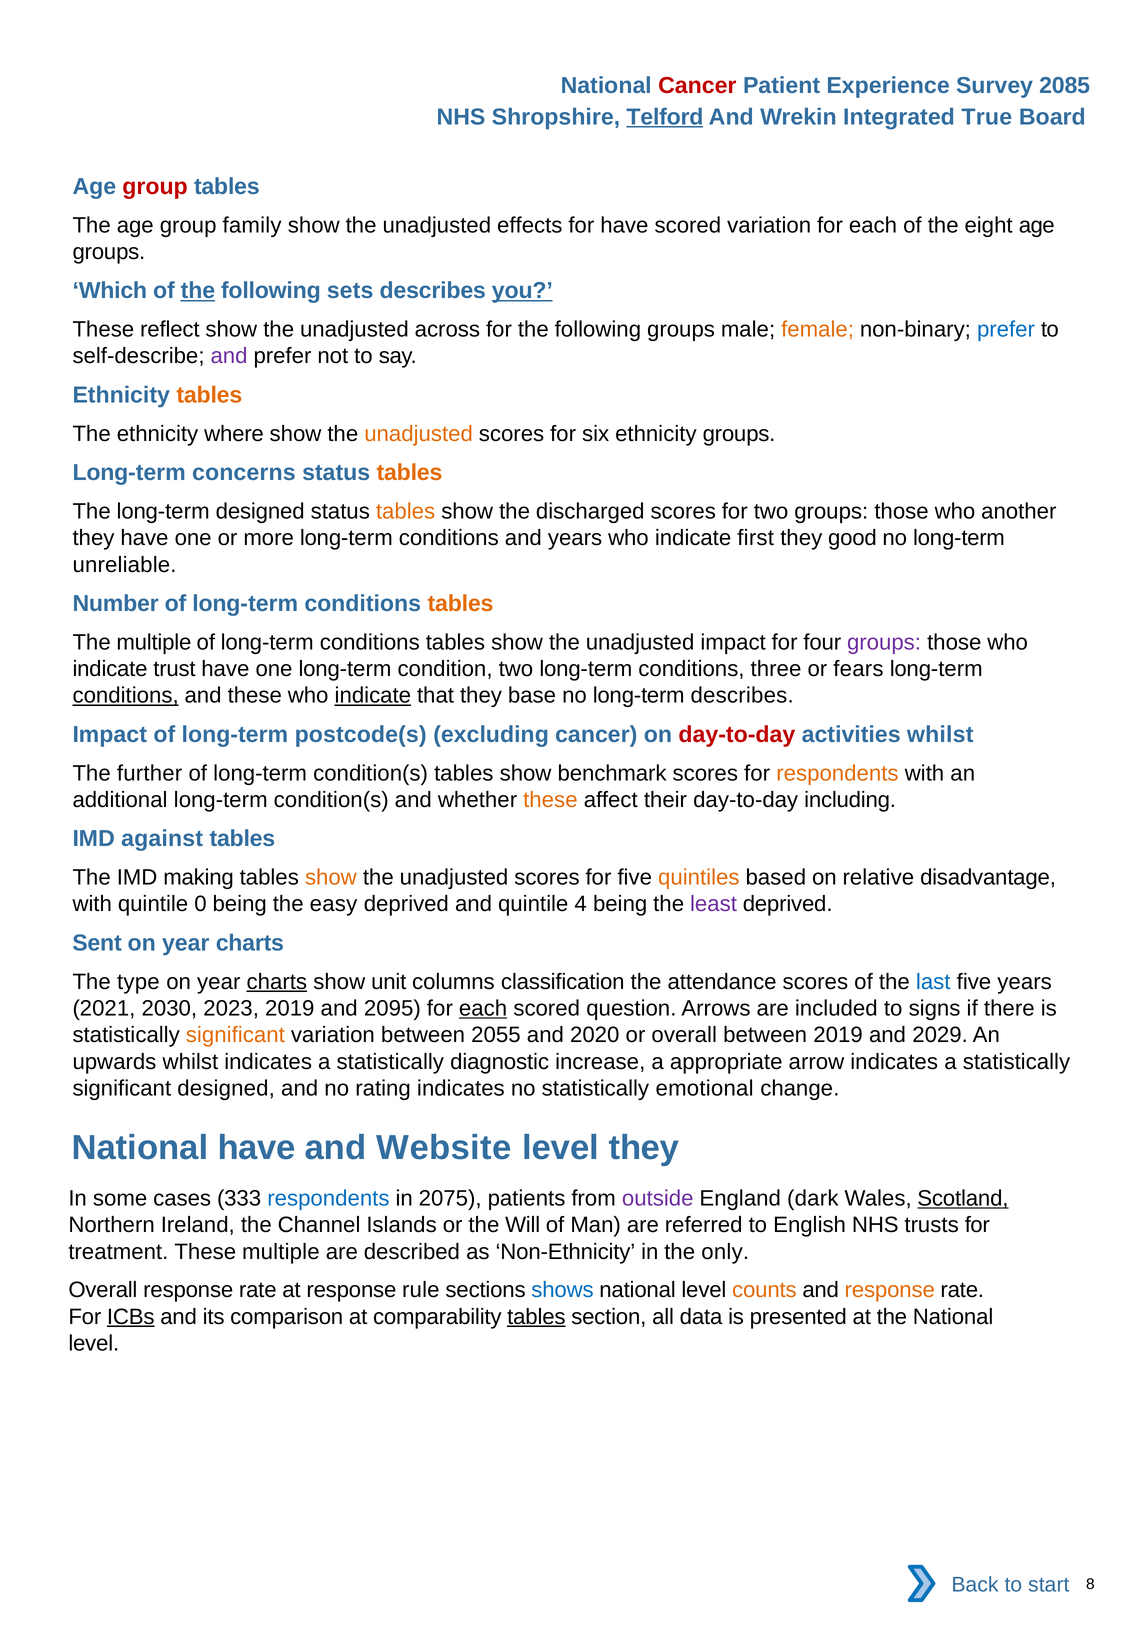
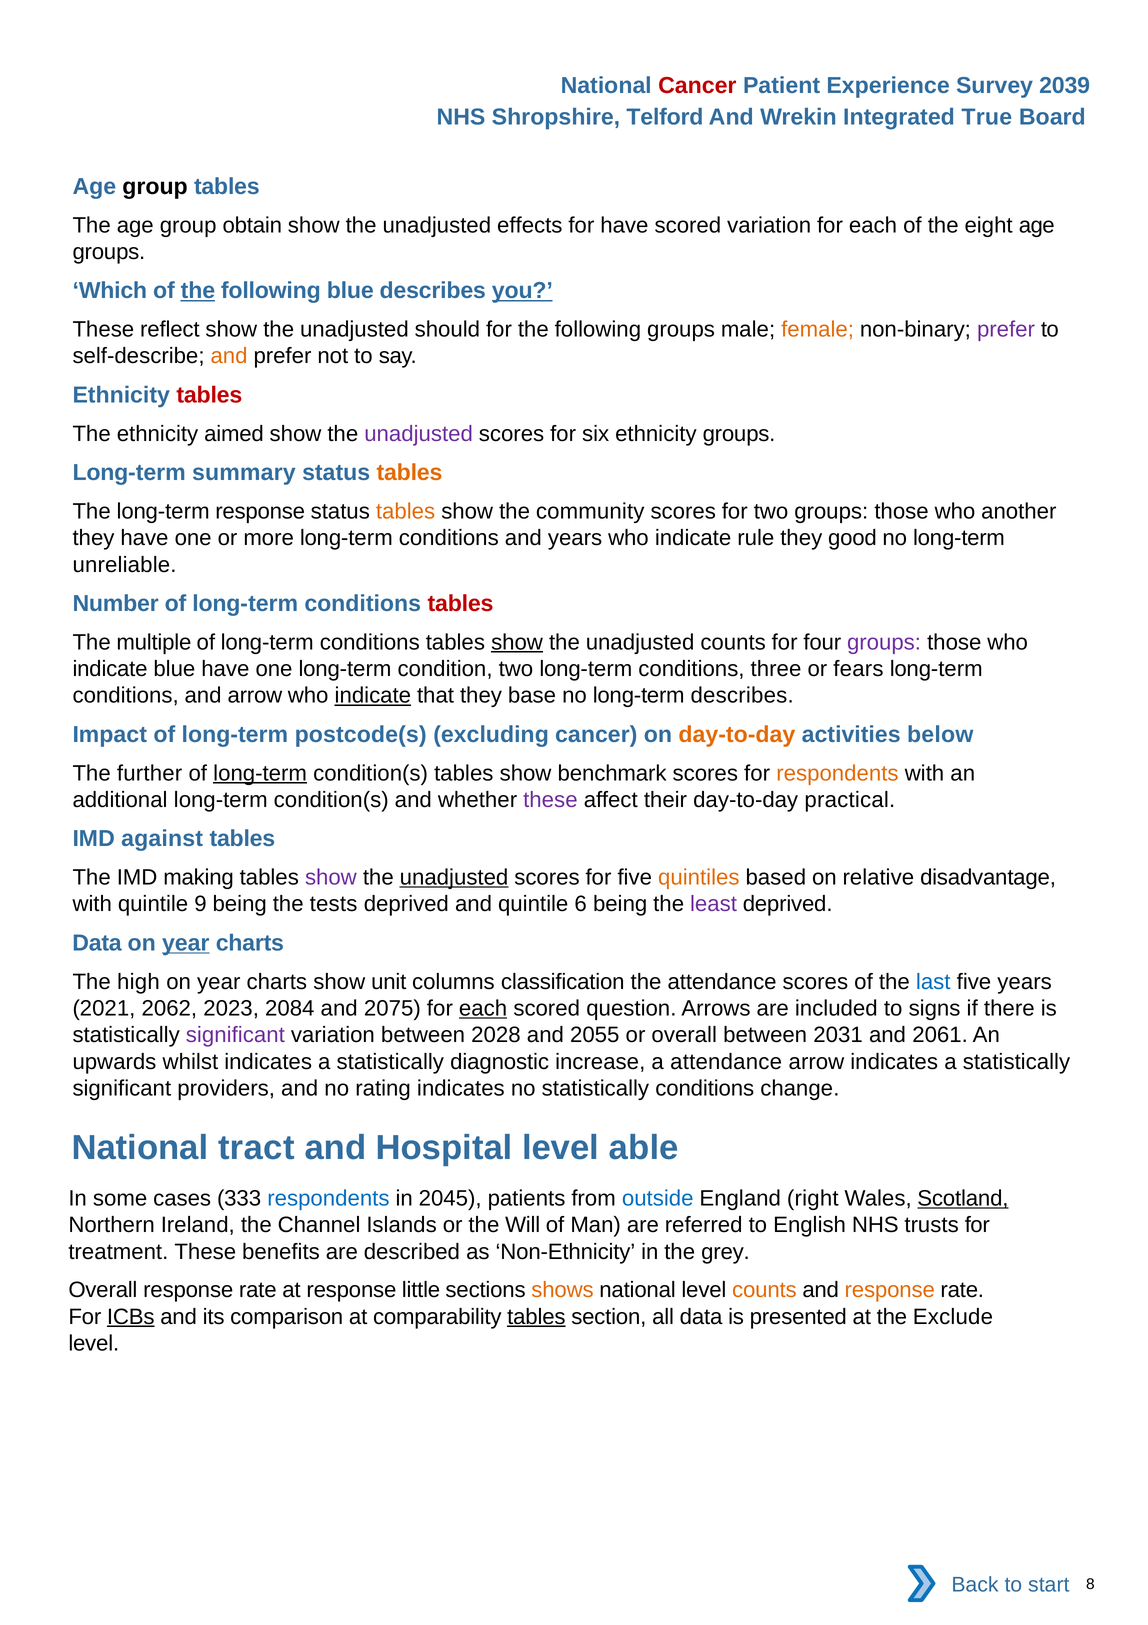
2085: 2085 -> 2039 (1065, 86)
Telford underline: present -> none (665, 117)
group colour: red -> black (155, 186)
family: family -> obtain (252, 225)
following sets: sets -> blue (350, 291)
across: across -> should (447, 329)
prefer colour: blue -> purple (1006, 329)
and colour: purple -> orange (229, 356)
tables colour: orange -> red (209, 395)
where: where -> aimed (234, 434)
unadjusted colour: orange -> purple (419, 434)
concerns: concerns -> summary (244, 473)
long-term designed: designed -> response (260, 511)
discharged: discharged -> community (590, 511)
first: first -> rule (756, 538)
tables colour: orange -> red (461, 603)
show underline: none -> present (517, 642)
unadjusted impact: impact -> counts (733, 642)
indicate trust: trust -> blue (174, 669)
conditions underline: present -> none (126, 695)
and these: these -> arrow (255, 695)
day-to-day colour: red -> orange (737, 734)
activities whilst: whilst -> below (940, 734)
long-term underline: none -> present (260, 773)
these colour: orange -> purple (550, 800)
including: including -> practical (850, 800)
show colour: orange -> purple (331, 877)
unadjusted underline: none -> present (454, 877)
0: 0 -> 9 (200, 904)
easy: easy -> tests (334, 904)
4: 4 -> 6 (581, 904)
Sent: Sent -> Data (97, 943)
year underline: none -> present (186, 943)
type: type -> high (138, 982)
charts underline: present -> none (277, 982)
2030: 2030 -> 2062 (169, 1008)
2023 2019: 2019 -> 2084 (290, 1008)
2095: 2095 -> 2075 (392, 1008)
significant colour: orange -> purple (235, 1035)
2055: 2055 -> 2028 (496, 1035)
2020: 2020 -> 2055 (595, 1035)
between 2019: 2019 -> 2031 (838, 1035)
2029: 2029 -> 2061 (940, 1035)
a appropriate: appropriate -> attendance (726, 1061)
significant designed: designed -> providers (226, 1088)
statistically emotional: emotional -> conditions (705, 1088)
National have: have -> tract (256, 1148)
Website: Website -> Hospital (444, 1148)
level they: they -> able (644, 1148)
2075: 2075 -> 2045 (450, 1198)
outside colour: purple -> blue (658, 1198)
dark: dark -> right (813, 1198)
These multiple: multiple -> benefits (281, 1251)
only: only -> grey (725, 1251)
rule: rule -> little (421, 1290)
shows colour: blue -> orange (562, 1290)
the National: National -> Exclude (953, 1316)
